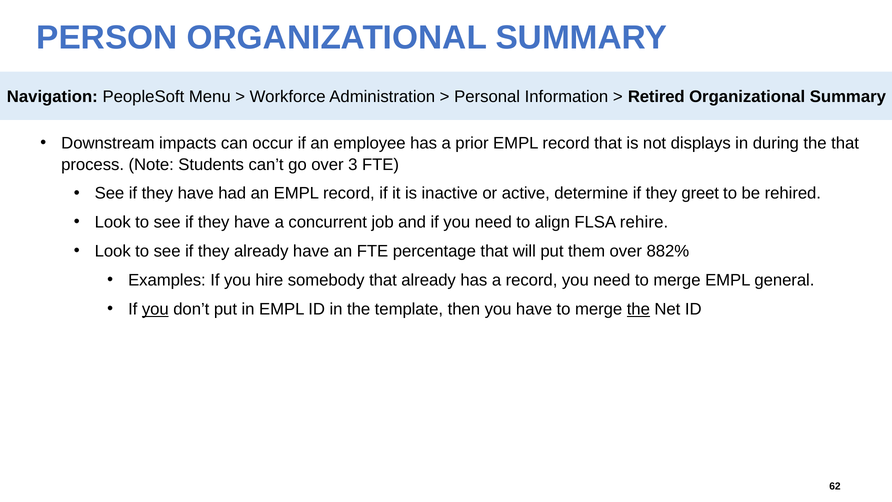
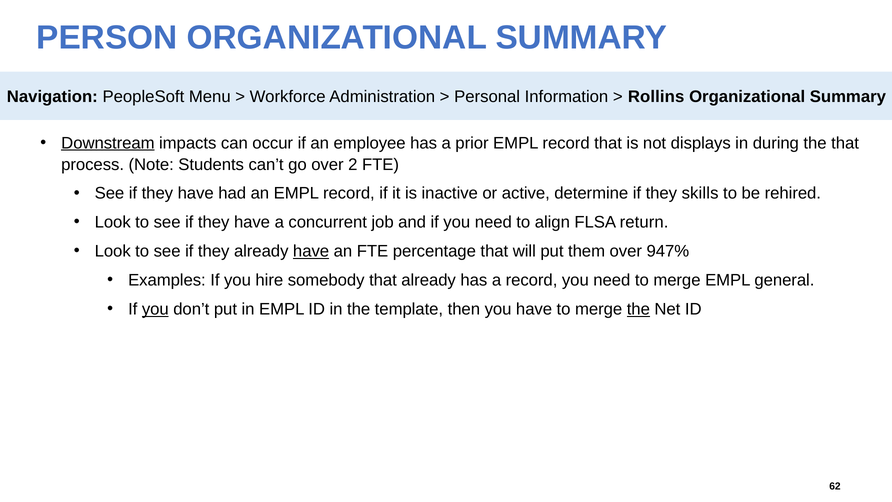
Retired: Retired -> Rollins (656, 97)
Downstream underline: none -> present (108, 143)
3: 3 -> 2 (353, 164)
greet: greet -> skills (700, 193)
rehire: rehire -> return (644, 222)
have underline: none -> present (311, 251)
882%: 882% -> 947% (668, 251)
